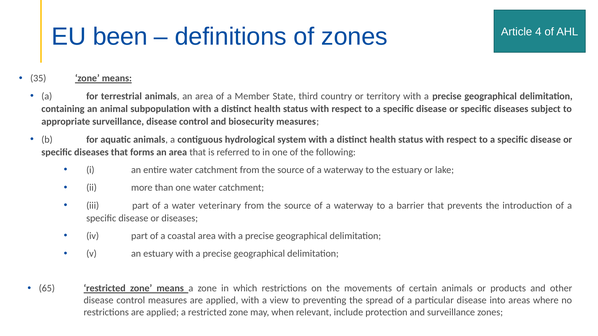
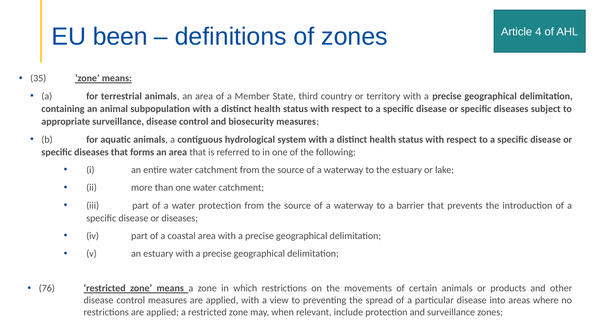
water veterinary: veterinary -> protection (220, 206)
65: 65 -> 76 (47, 289)
